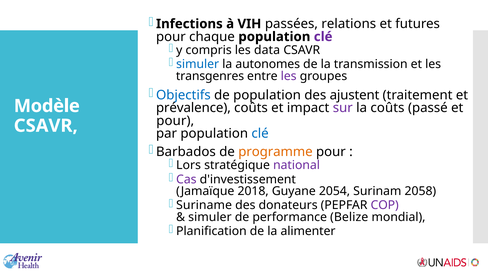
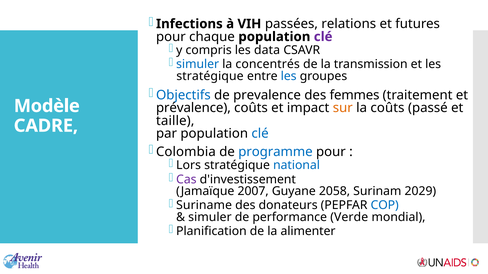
autonomes: autonomes -> concentrés (268, 64)
transgenres: transgenres -> stratégique (210, 76)
les colour: purple -> blue (289, 76)
de population: population -> prevalence (267, 95)
ajustent: ajustent -> femmes (355, 95)
sur colour: purple -> orange (343, 108)
pour: pour -> taille (175, 121)
CSAVR: CSAVR -> CADRE (46, 126)
Barbados: Barbados -> Colombia (186, 152)
programme colour: orange -> blue (275, 152)
national colour: purple -> blue (297, 166)
2018: 2018 -> 2007 (253, 192)
2054: 2054 -> 2058 (334, 192)
2058: 2058 -> 2029 (420, 192)
COP colour: purple -> blue (385, 206)
Belize: Belize -> Verde (349, 218)
